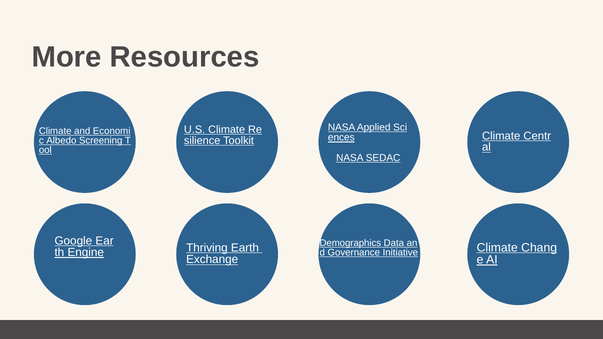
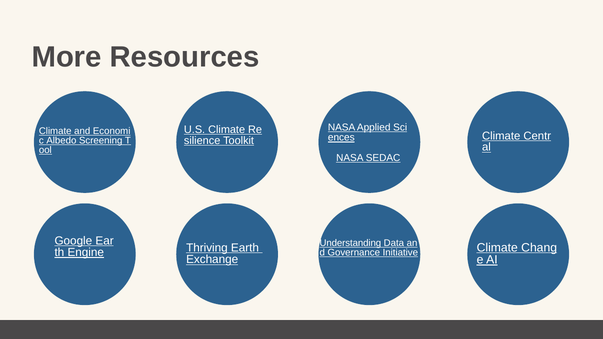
Demographics: Demographics -> Understanding (350, 243)
